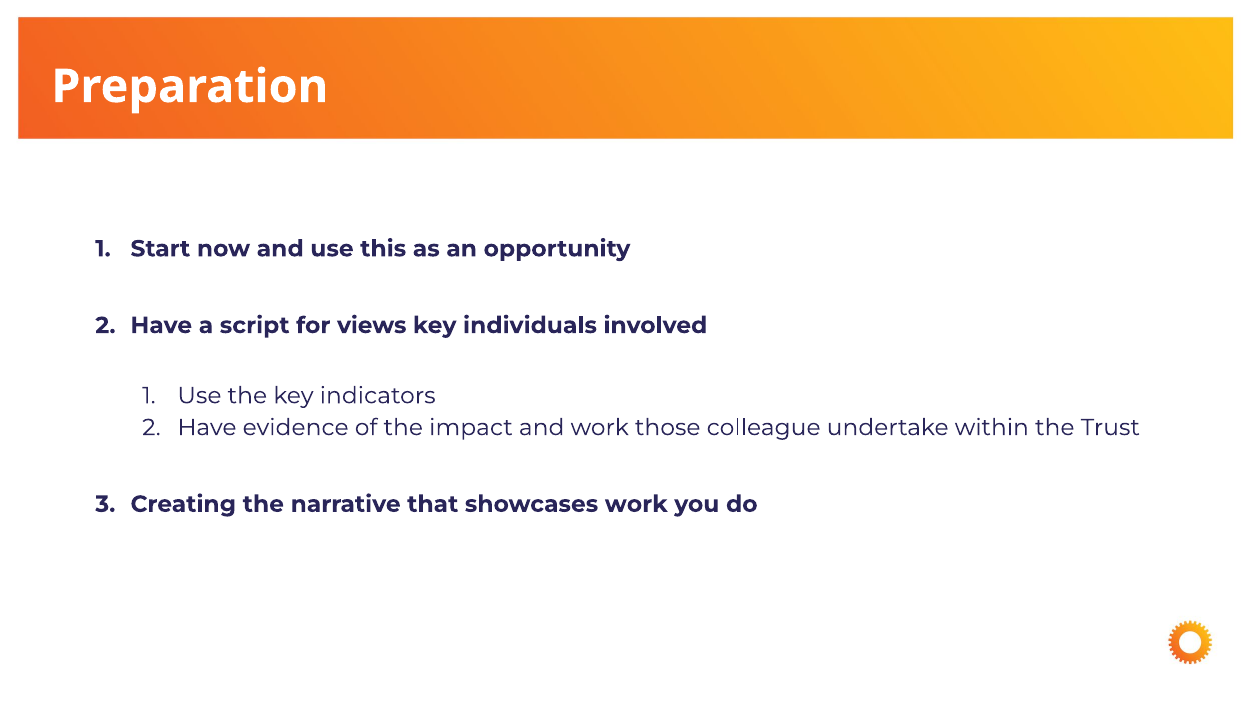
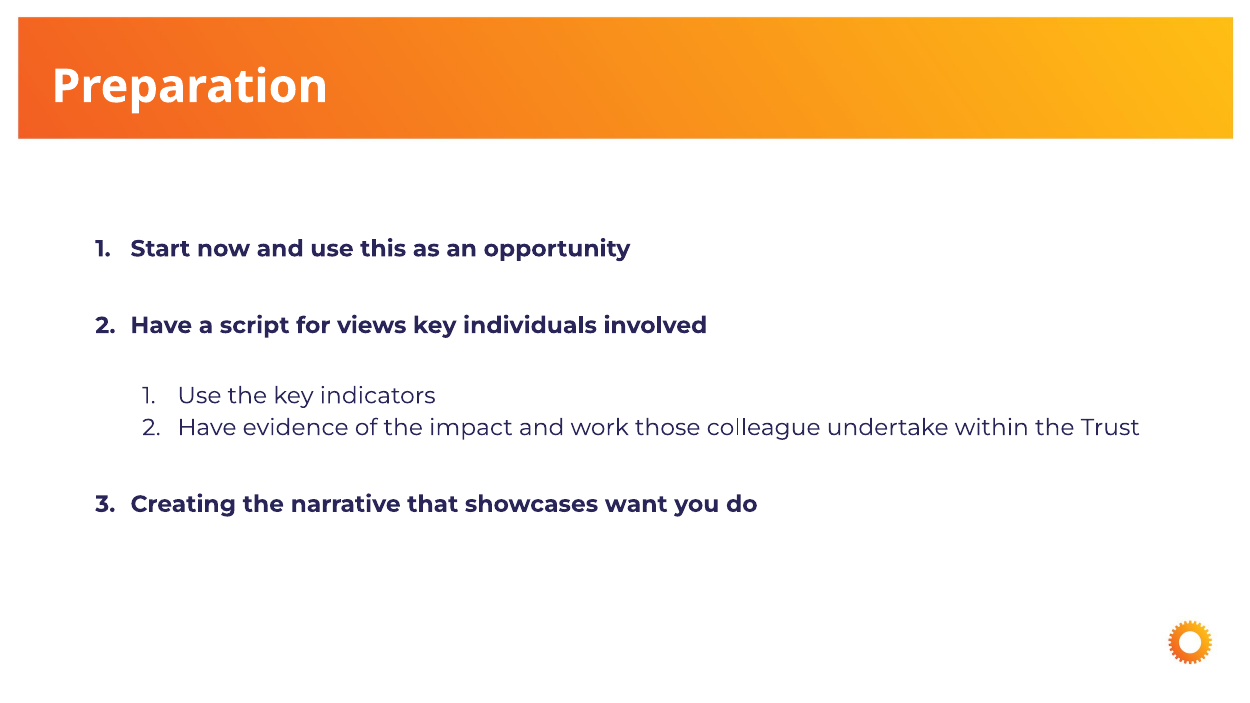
showcases work: work -> want (636, 504)
